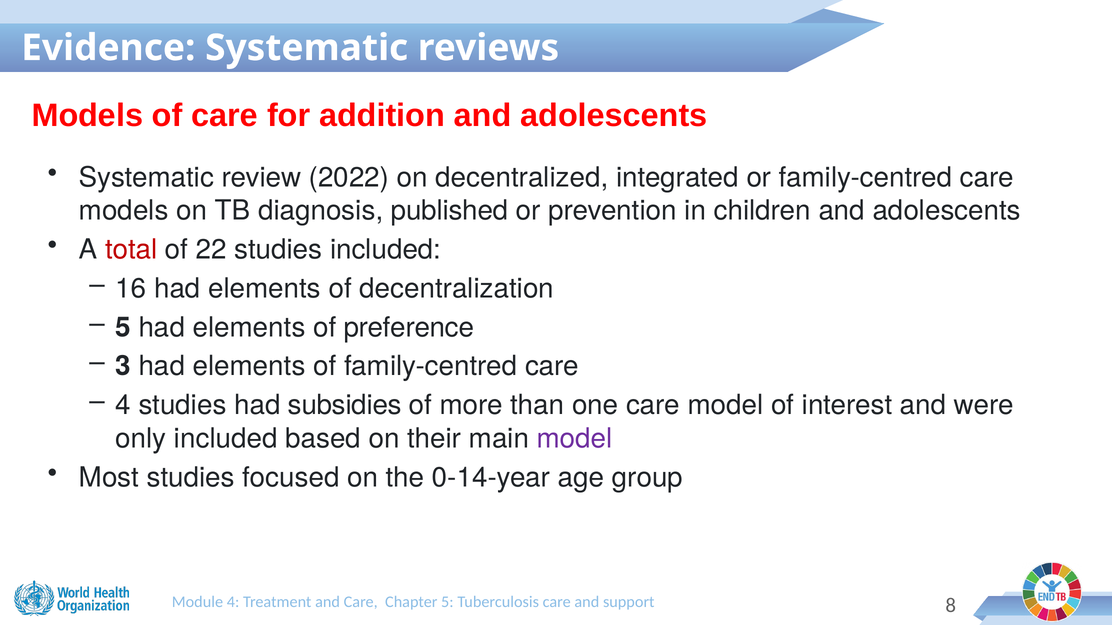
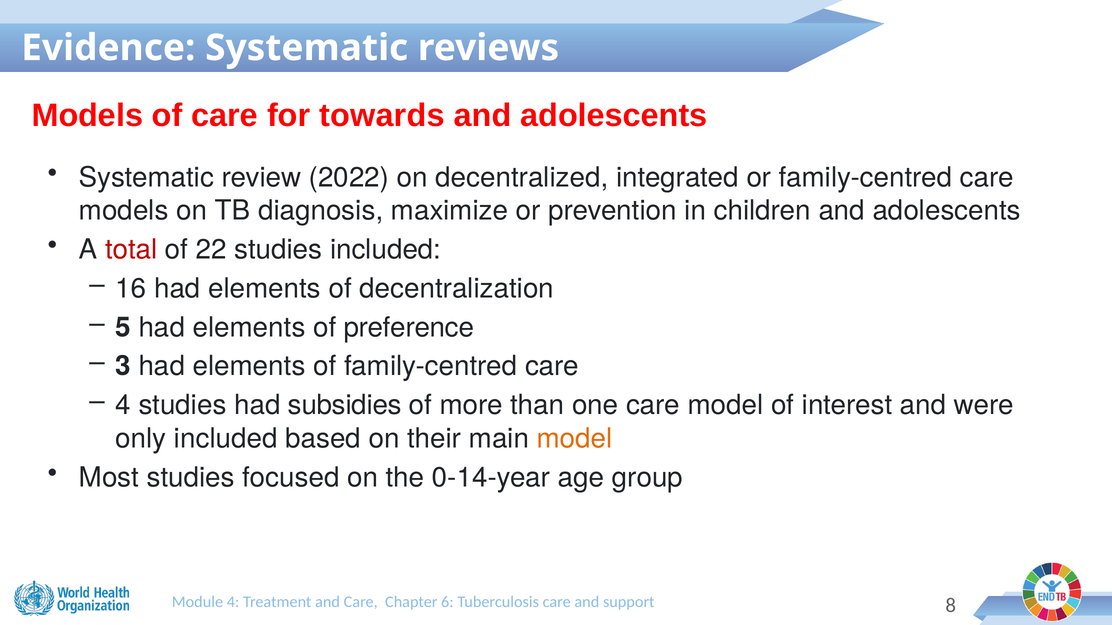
addition: addition -> towards (382, 116)
published: published -> maximize (450, 211)
model colour: purple -> orange (575, 439)
Chapter 5: 5 -> 6 (447, 603)
